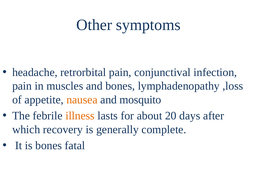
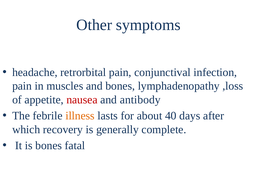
nausea colour: orange -> red (82, 100)
mosquito: mosquito -> antibody (140, 100)
20: 20 -> 40 (171, 116)
